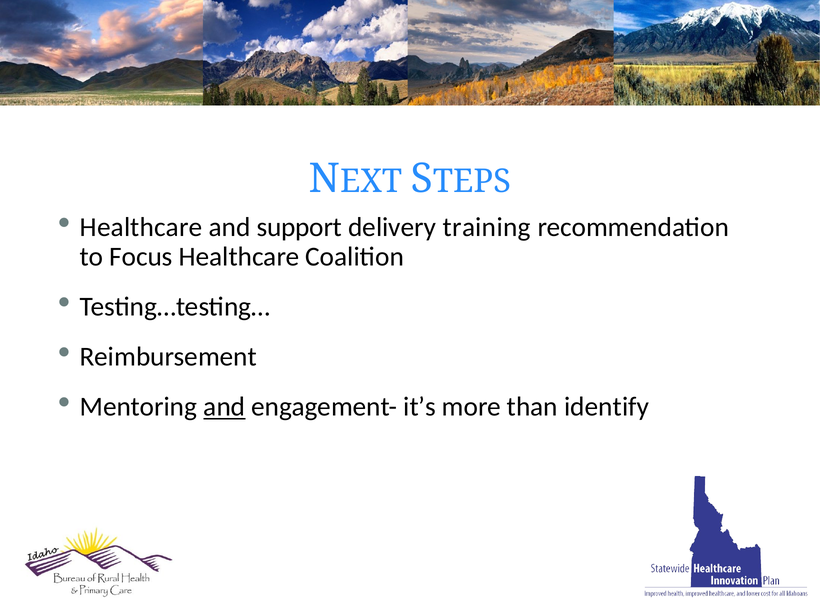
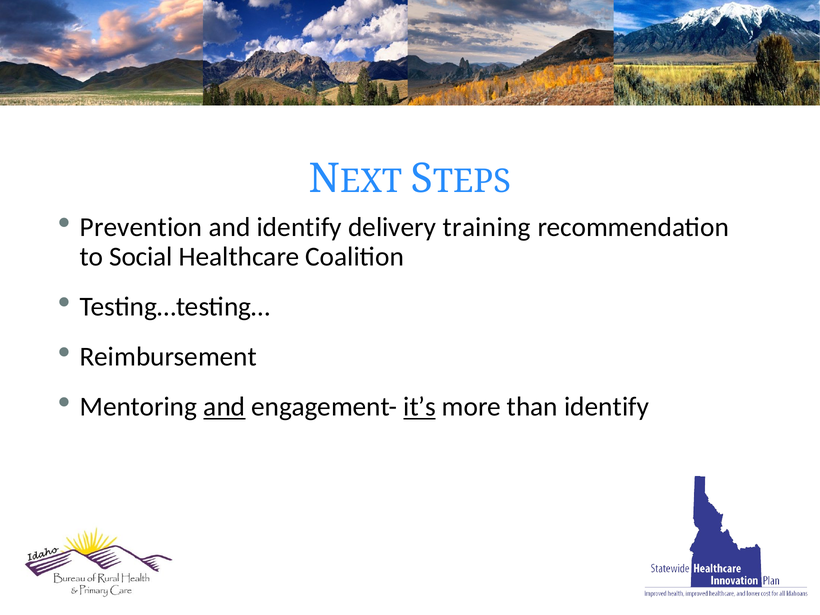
Healthcare: Healthcare -> Prevention (141, 227)
and support: support -> identify (299, 227)
Focus: Focus -> Social (141, 257)
it’s underline: none -> present (420, 407)
